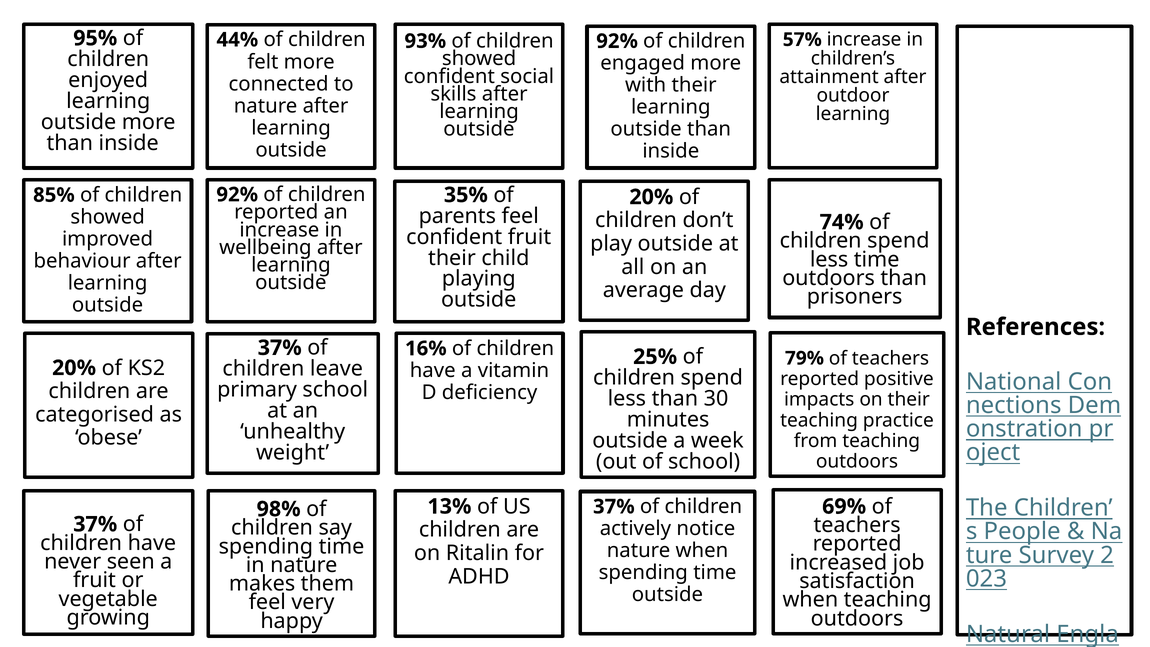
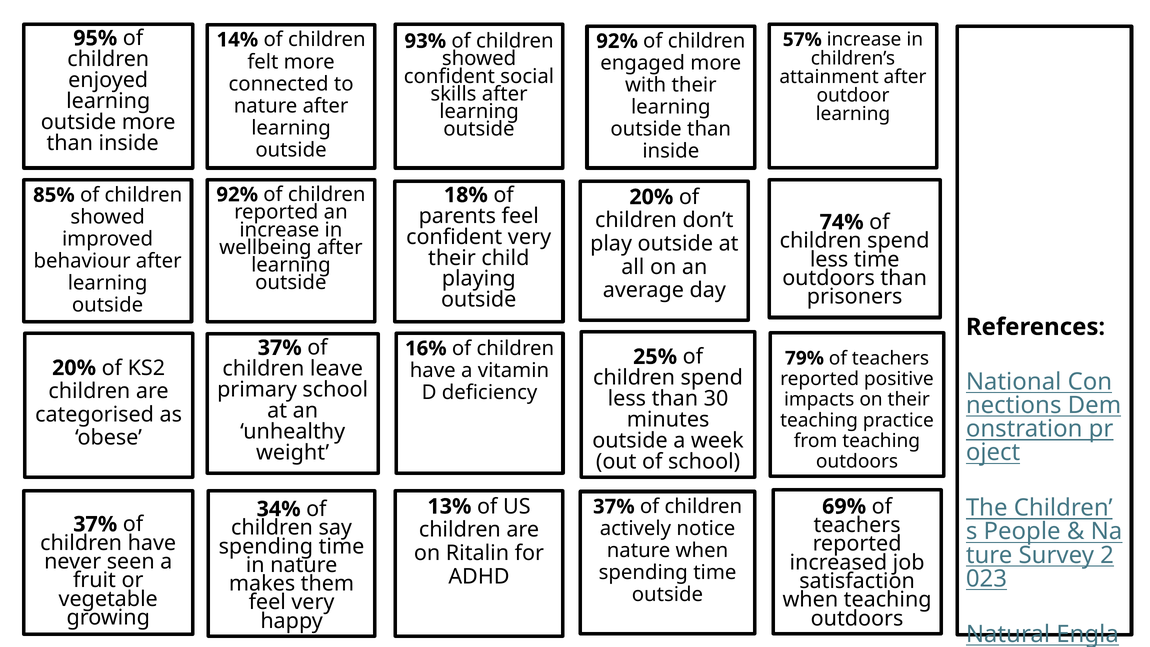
44%: 44% -> 14% (237, 40)
35%: 35% -> 18% (466, 195)
confident fruit: fruit -> very (530, 237)
98%: 98% -> 34% (279, 509)
